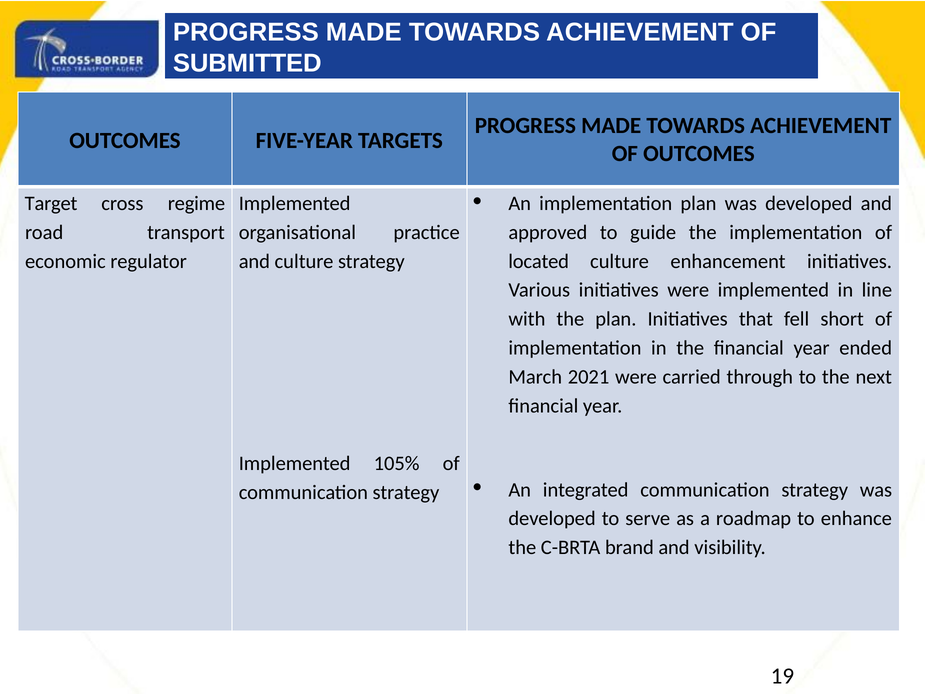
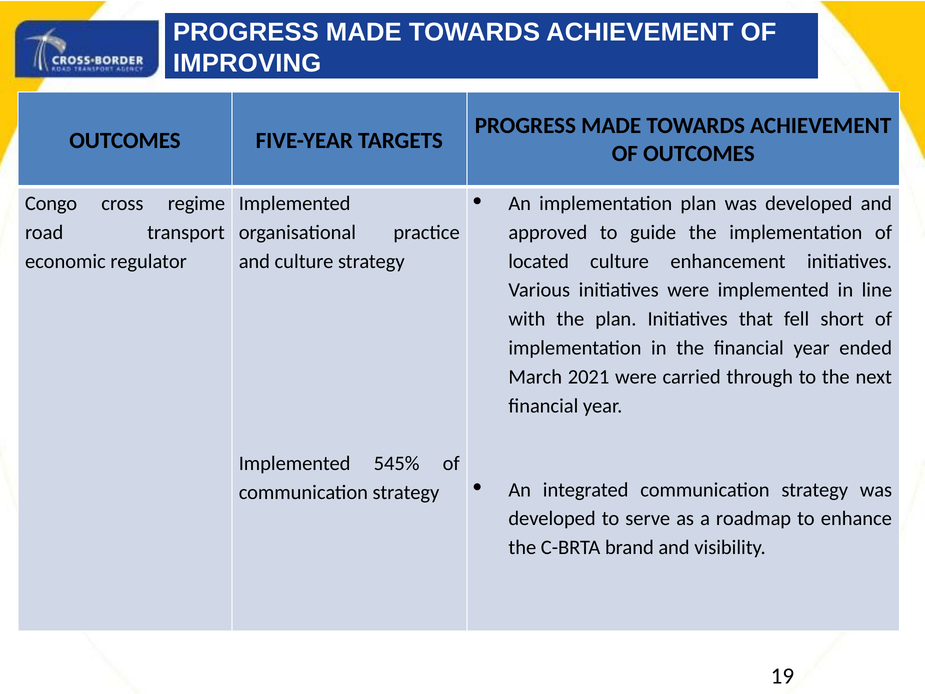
SUBMITTED: SUBMITTED -> IMPROVING (247, 63)
Target: Target -> Congo (51, 203)
105%: 105% -> 545% (397, 463)
